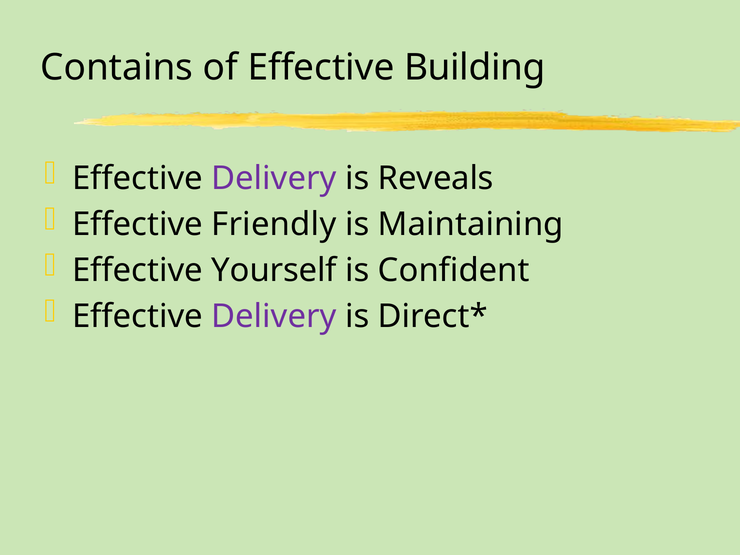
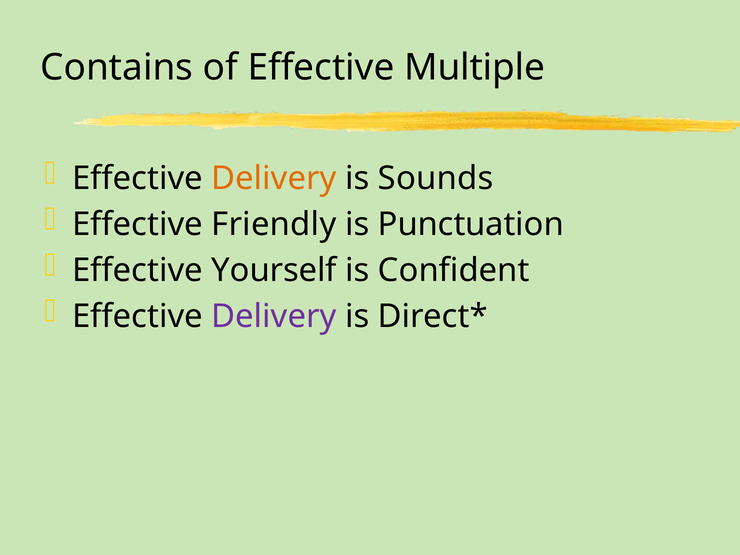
Building: Building -> Multiple (475, 67)
Delivery colour: purple -> orange (274, 178)
Reveals: Reveals -> Sounds (436, 178)
Maintaining: Maintaining -> Punctuation (471, 224)
